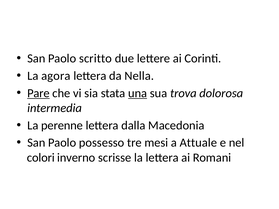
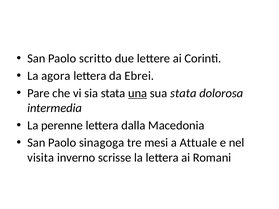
Nella: Nella -> Ebrei (139, 76)
Pare underline: present -> none (38, 93)
sua trova: trova -> stata (183, 93)
possesso: possesso -> sinagoga (102, 143)
colori: colori -> visita (41, 158)
